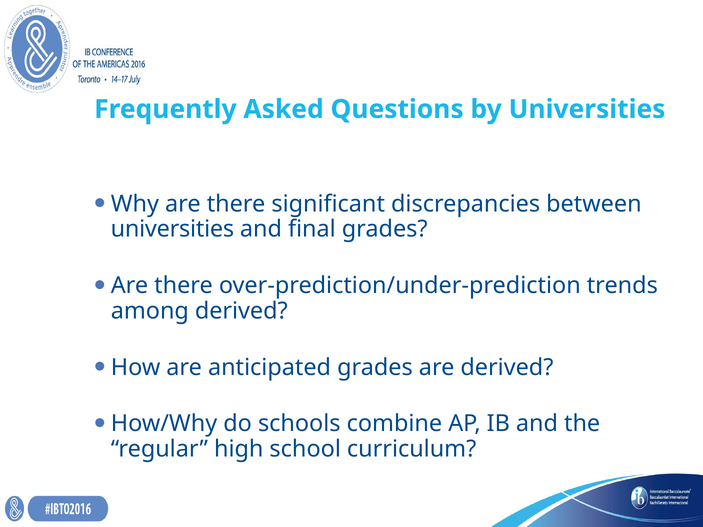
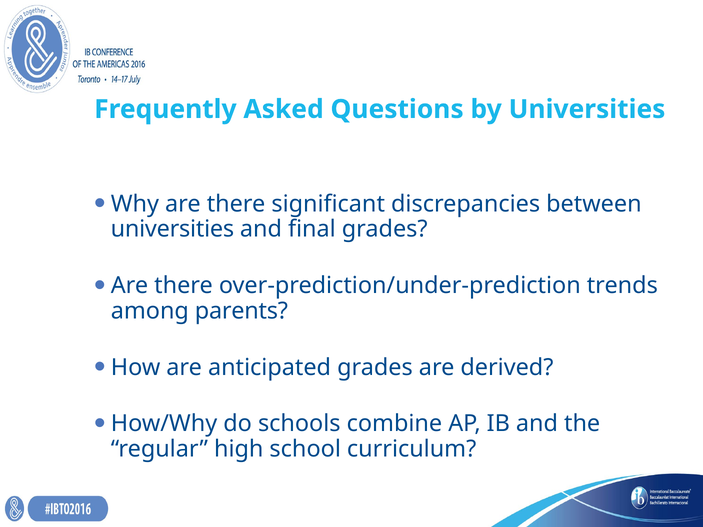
among derived: derived -> parents (241, 311)
